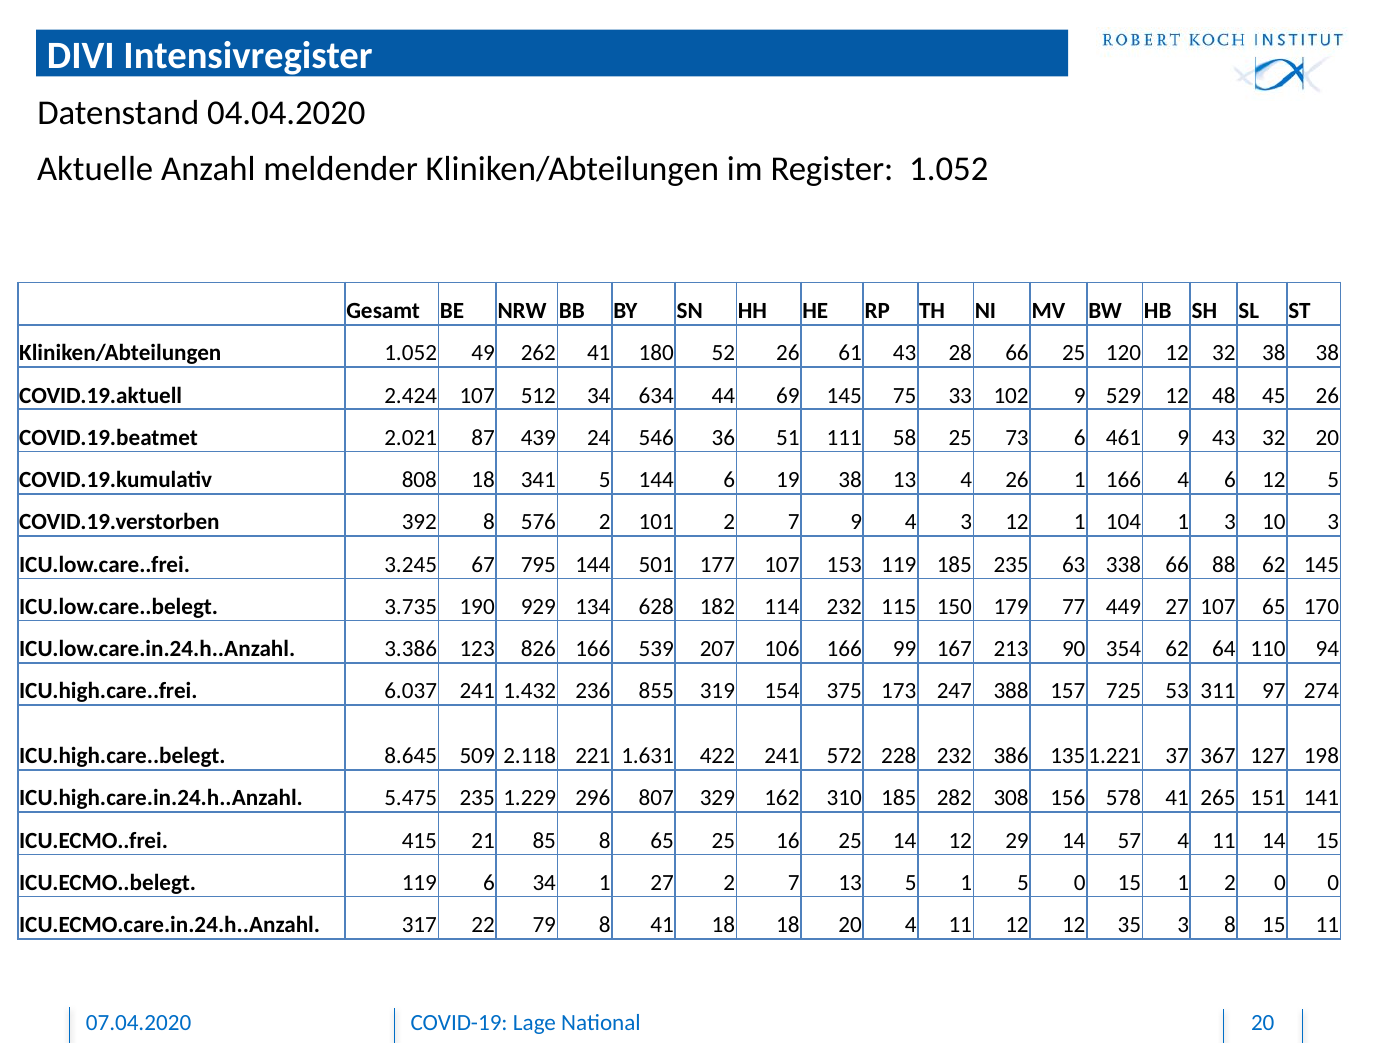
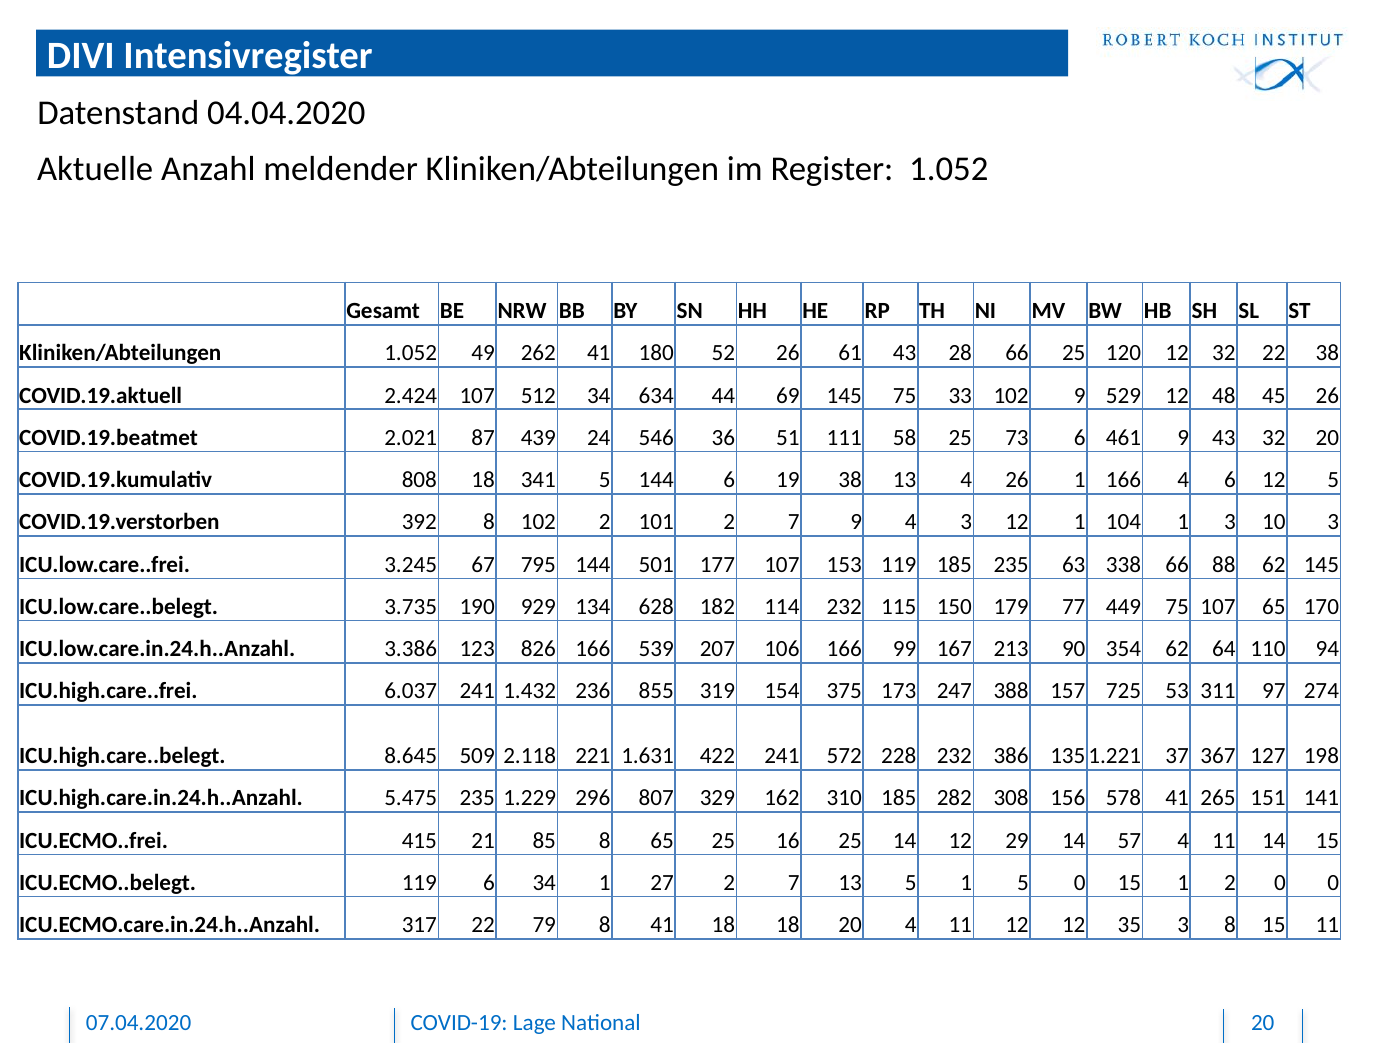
32 38: 38 -> 22 (1274, 353)
8 576: 576 -> 102 (538, 522)
449 27: 27 -> 75 (1177, 607)
